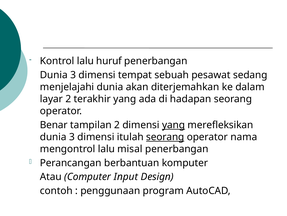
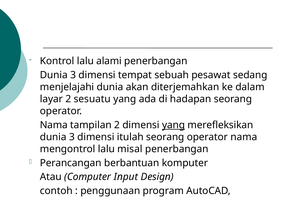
huruf: huruf -> alami (109, 61)
terakhir: terakhir -> sesuatu (92, 99)
Benar: Benar -> Nama (54, 124)
seorang underline: present -> none (165, 136)
